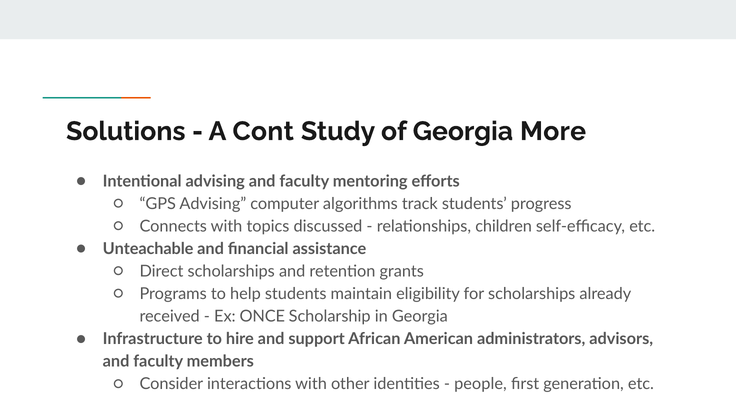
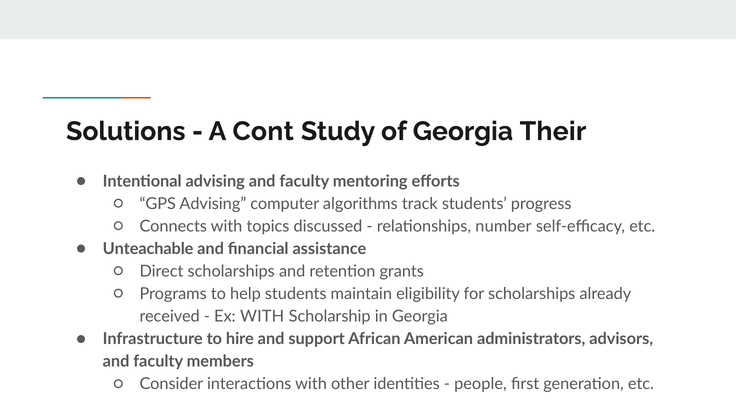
More: More -> Their (553, 131)
children: children -> number (503, 226)
Ex ONCE: ONCE -> WITH (262, 316)
